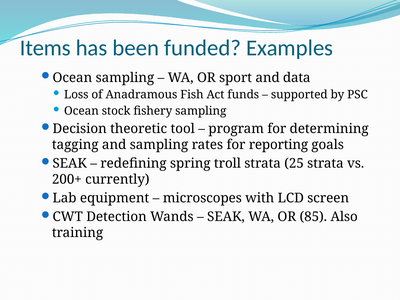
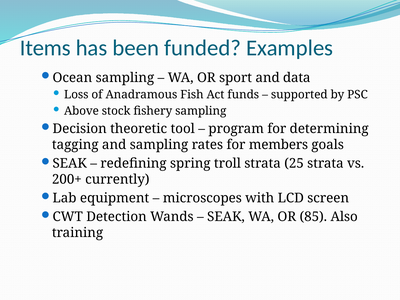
Ocean: Ocean -> Above (81, 111)
reporting: reporting -> members (278, 145)
